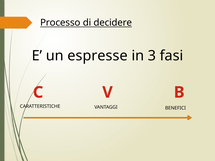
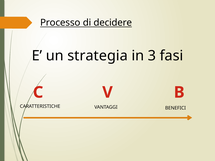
espresse: espresse -> strategia (98, 56)
